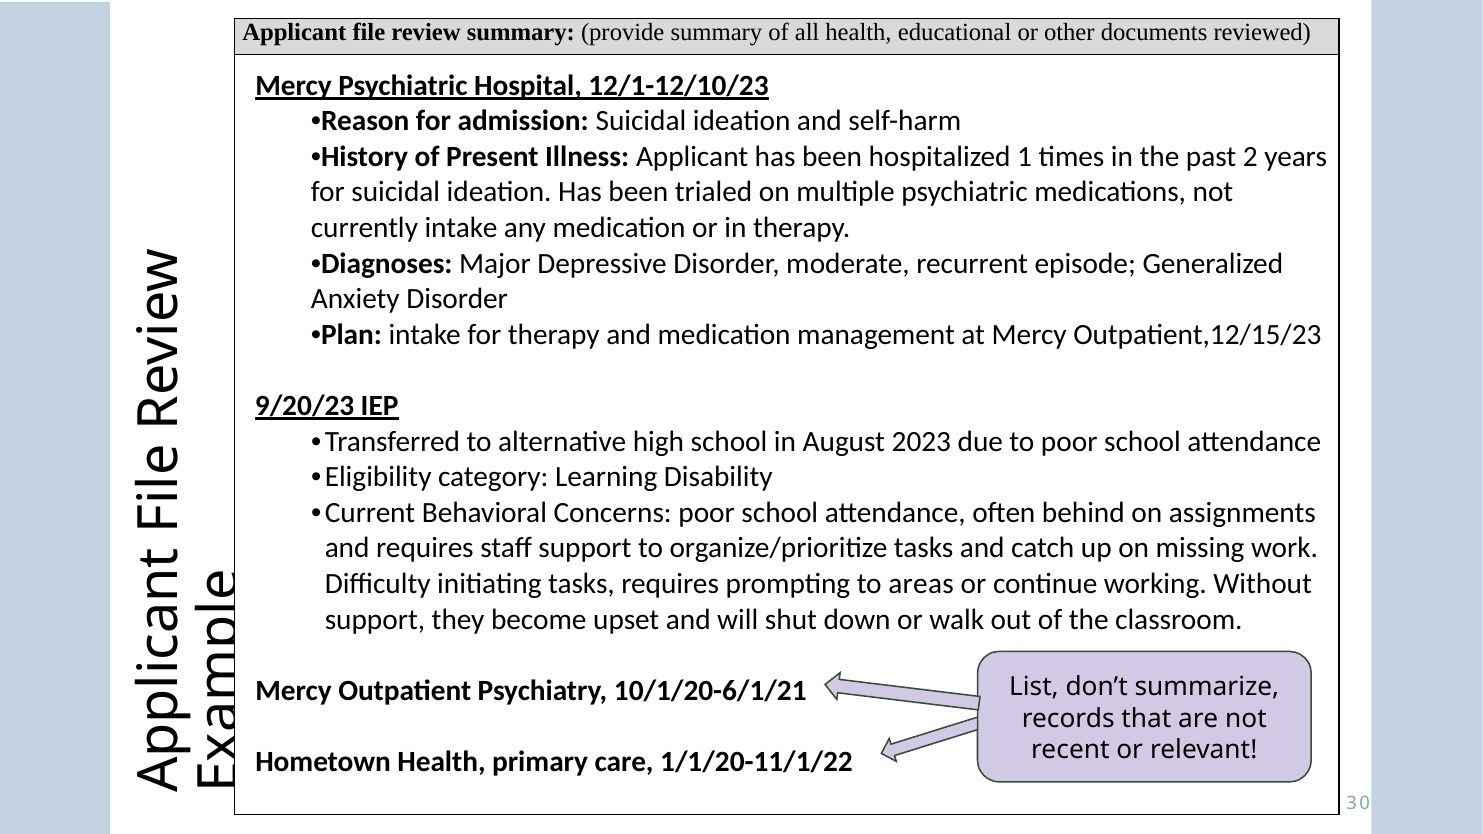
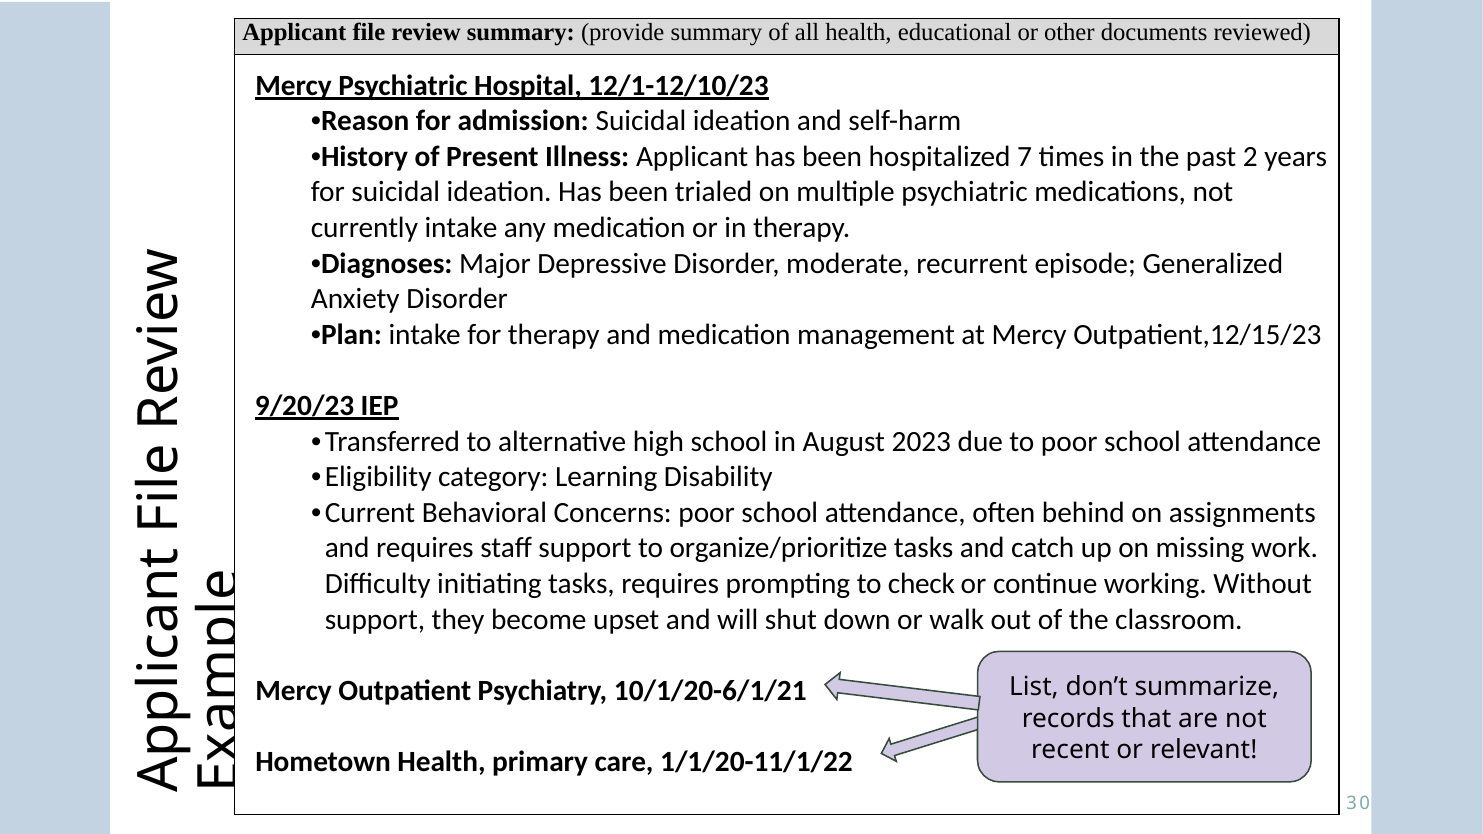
1: 1 -> 7 (1025, 157)
areas: areas -> check (921, 584)
